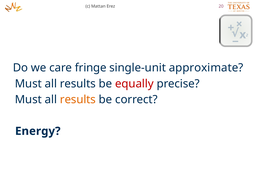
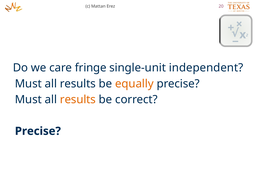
approximate: approximate -> independent (206, 68)
equally colour: red -> orange (134, 84)
Energy: Energy -> Precise (38, 131)
